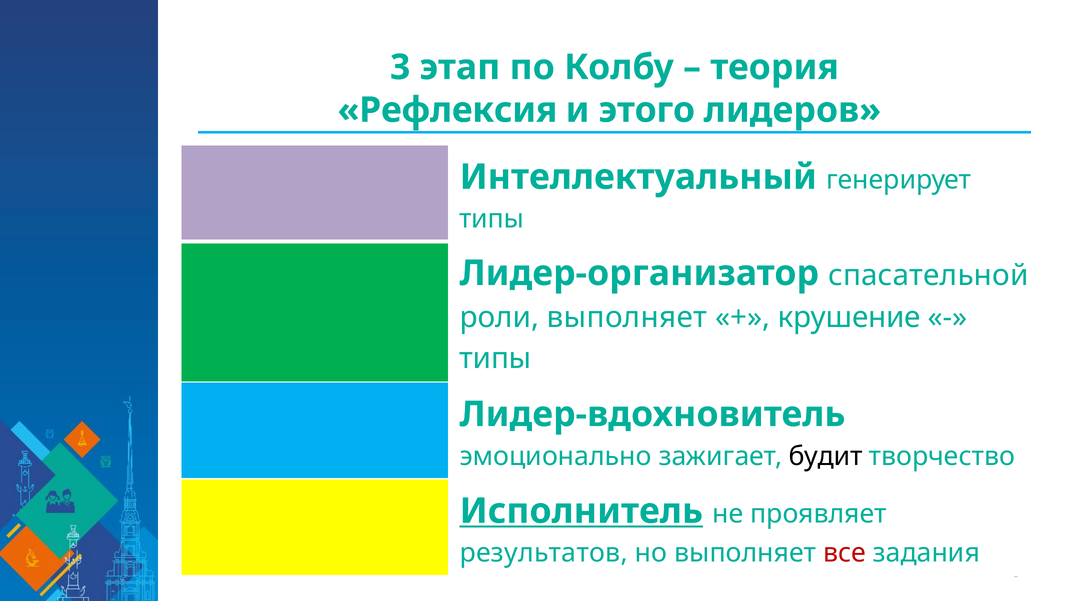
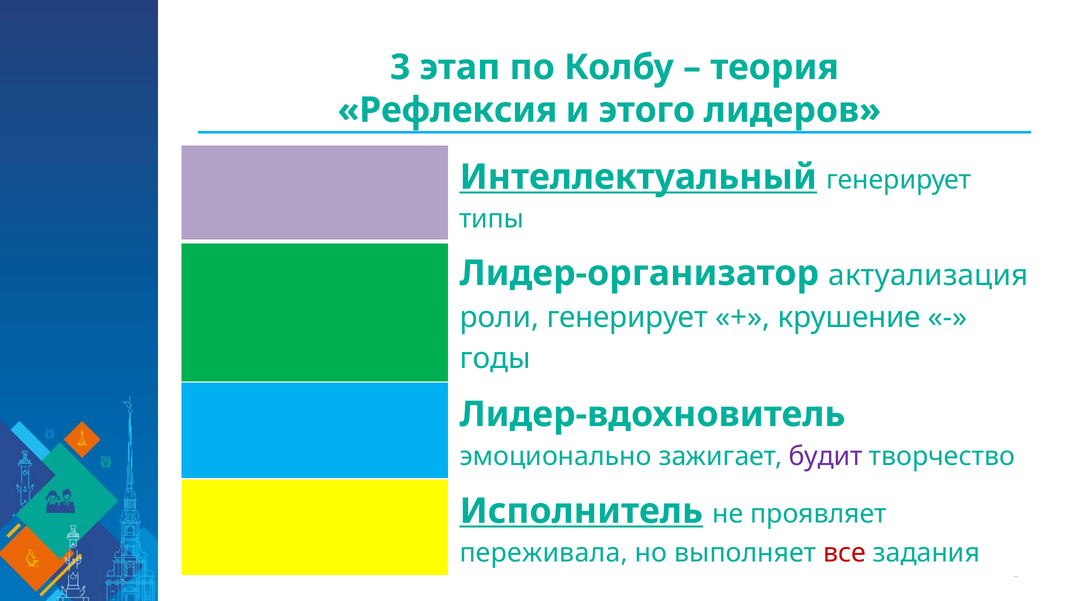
Интеллектуальный underline: none -> present (638, 177)
спасательной: спасательной -> актуализация (928, 275)
роли выполняет: выполняет -> генерирует (627, 318)
типы: типы -> годы (495, 358)
будит colour: black -> purple (826, 457)
результатов: результатов -> переживала (544, 553)
